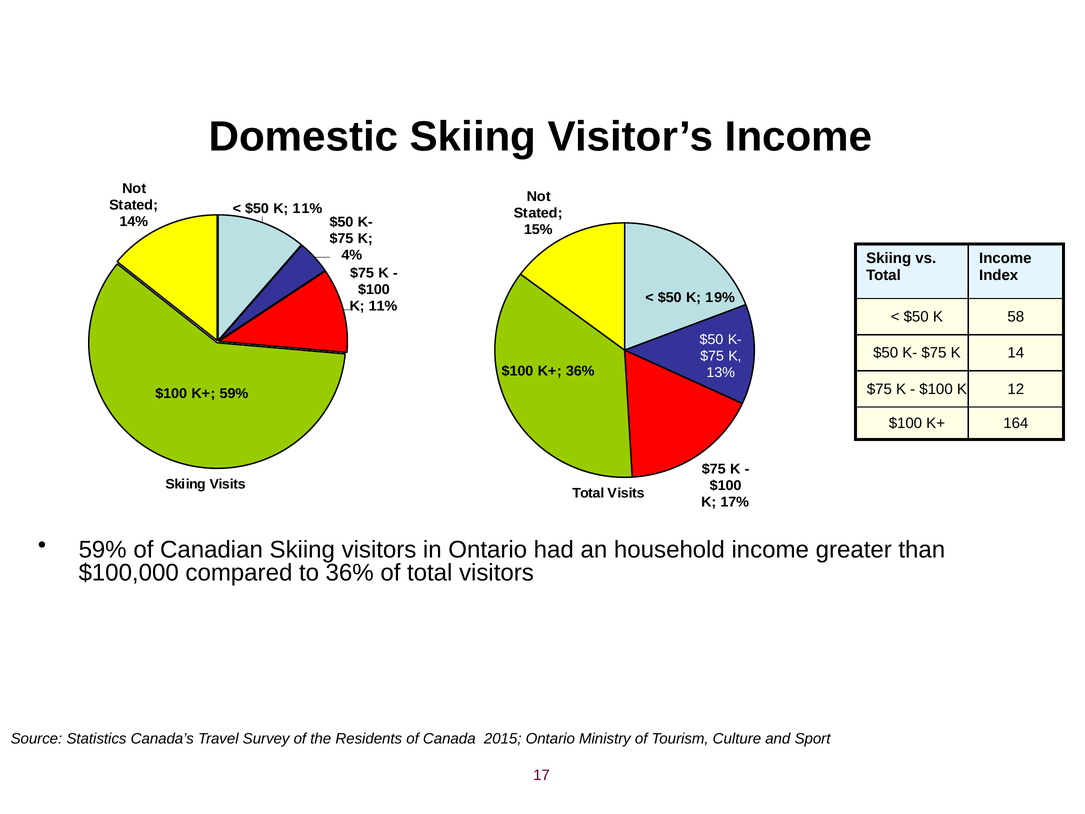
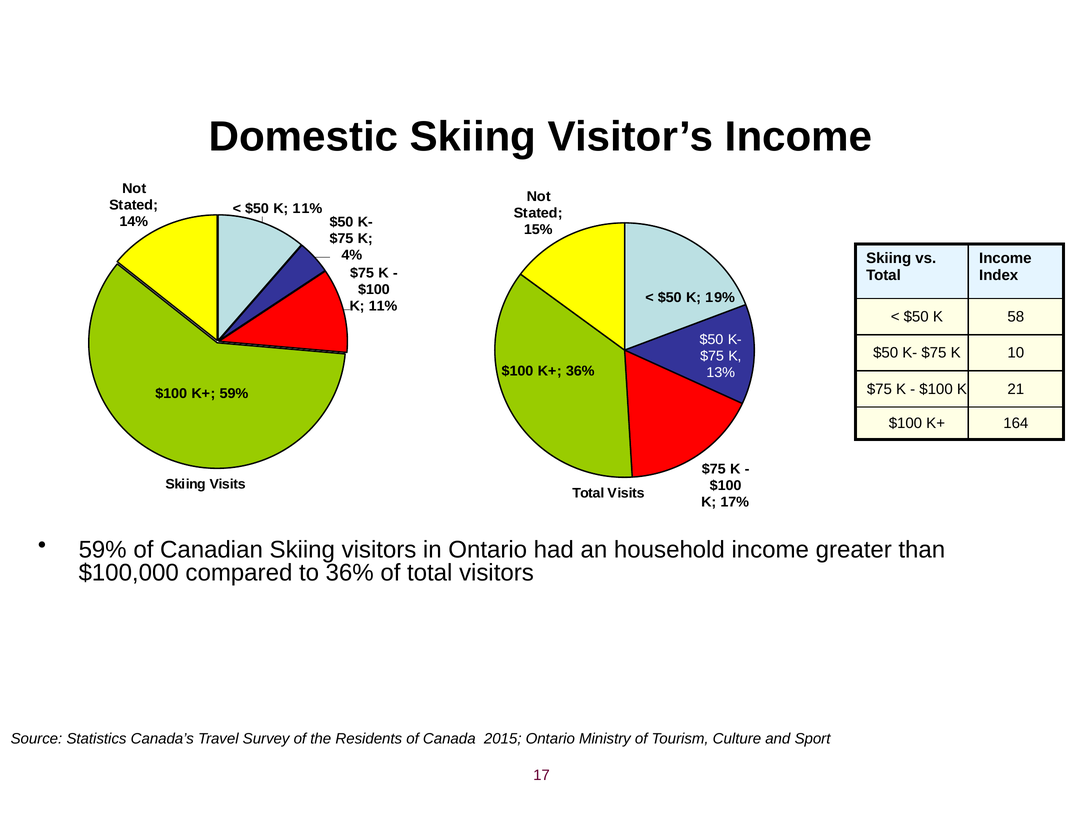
14: 14 -> 10 (1016, 353)
12: 12 -> 21 (1016, 389)
